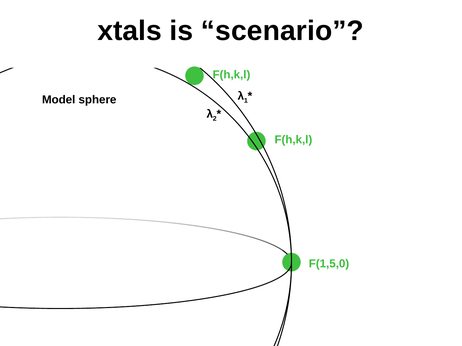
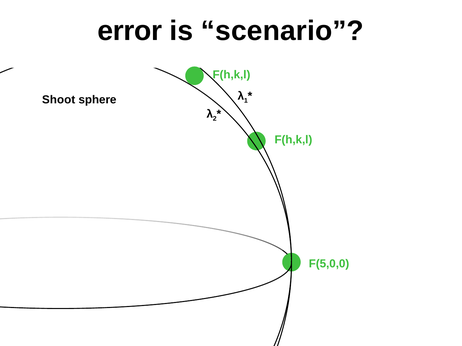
xtals: xtals -> error (130, 31)
Model: Model -> Shoot (59, 100)
F(1,5,0: F(1,5,0 -> F(5,0,0 (329, 264)
